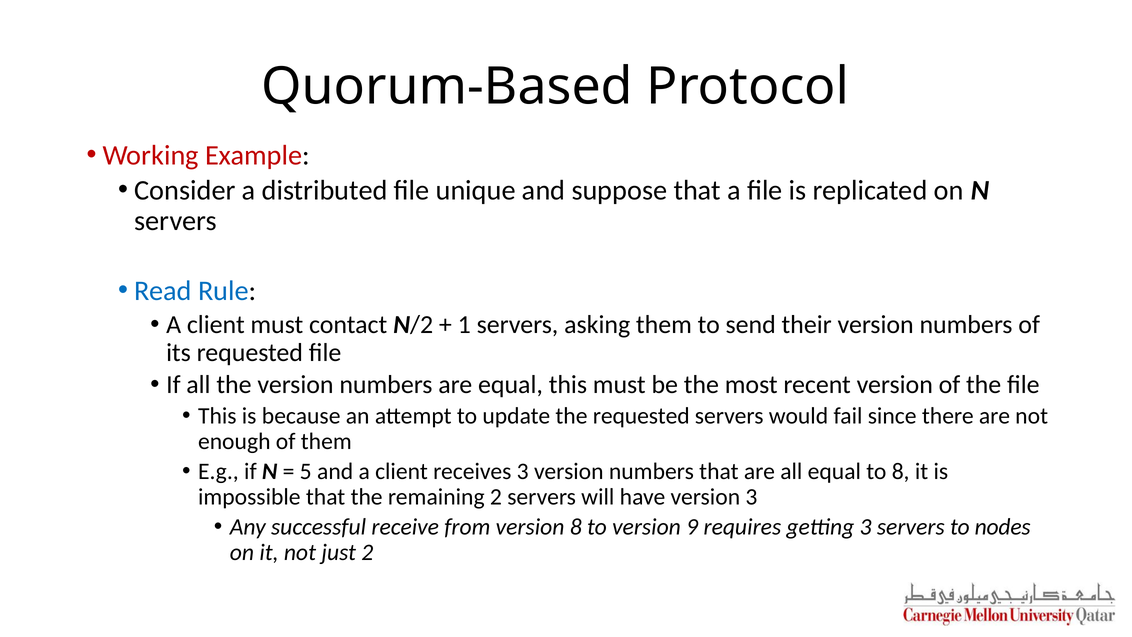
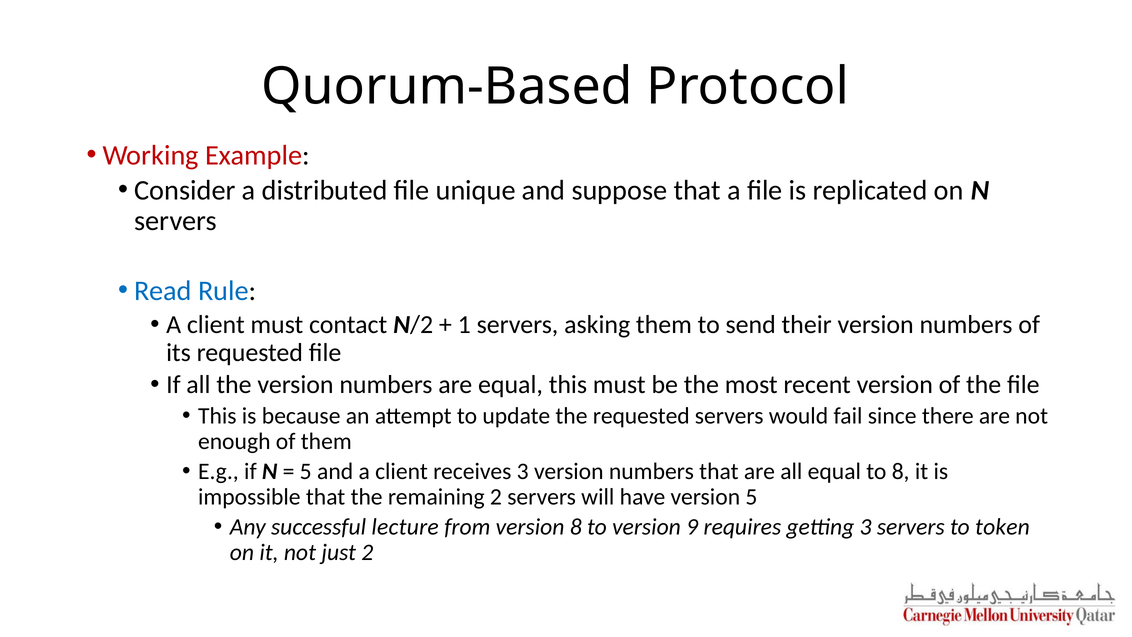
version 3: 3 -> 5 (751, 497)
receive: receive -> lecture (405, 527)
nodes: nodes -> token (1002, 527)
